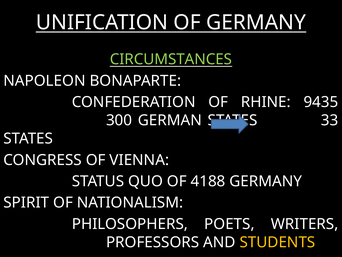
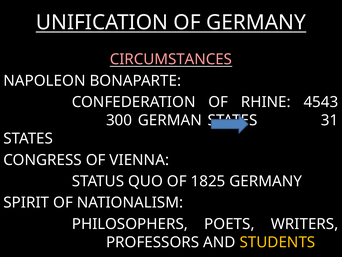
CIRCUMSTANCES colour: light green -> pink (171, 59)
9435: 9435 -> 4543 (321, 102)
33: 33 -> 31 (330, 120)
4188: 4188 -> 1825 (208, 181)
